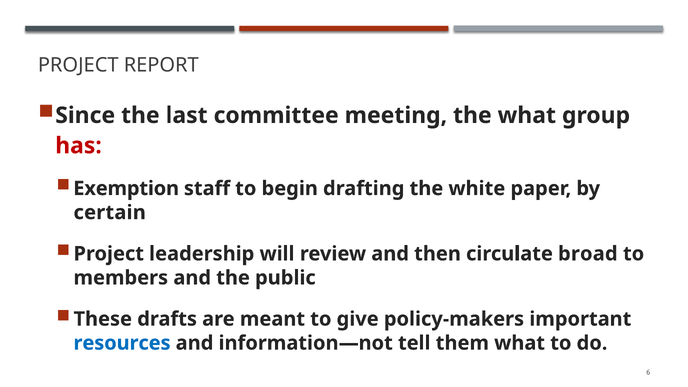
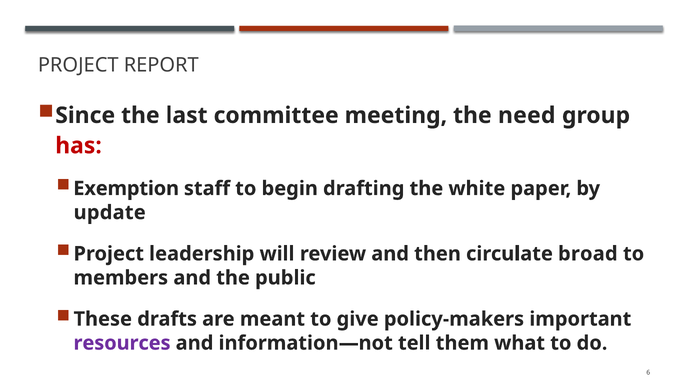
the what: what -> need (527, 115)
certain: certain -> update (110, 213)
resources colour: blue -> purple (122, 343)
